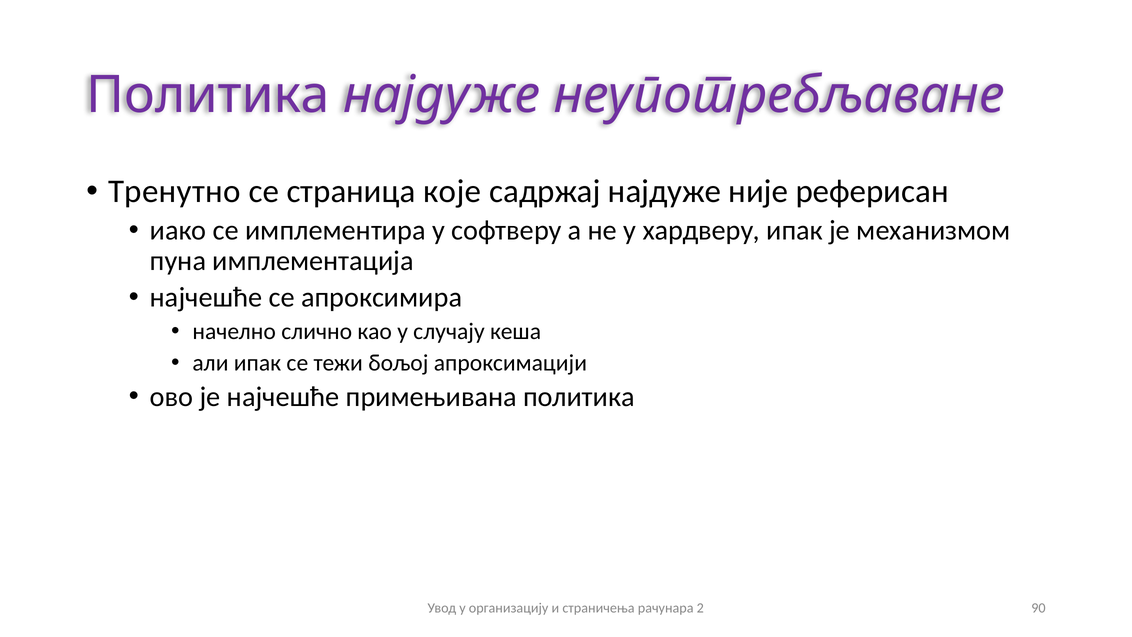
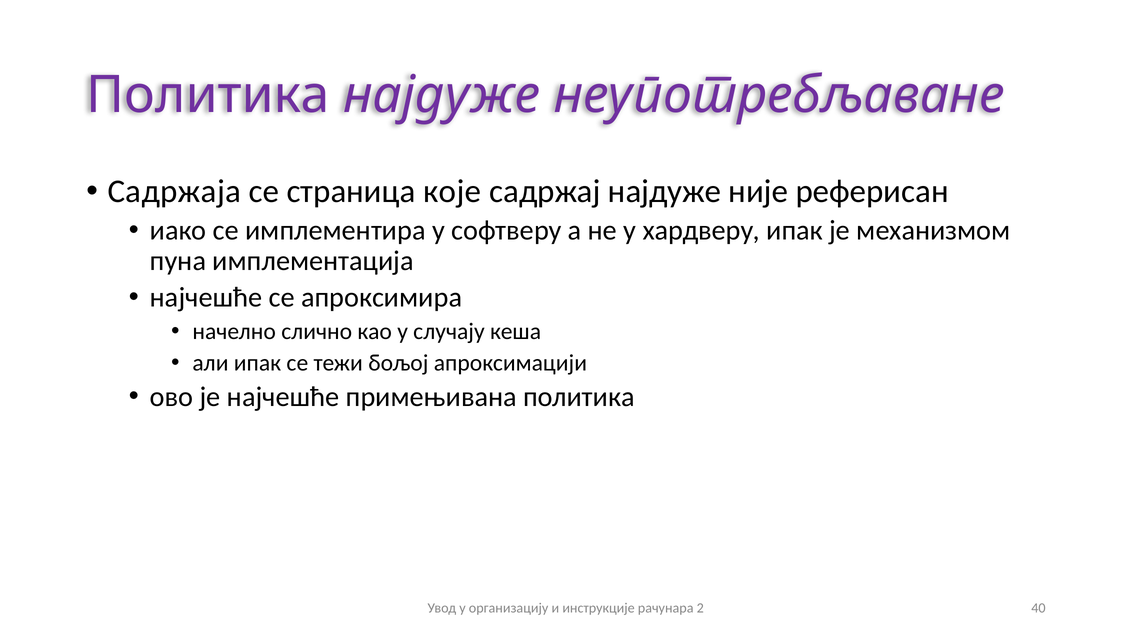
Тренутно: Тренутно -> Садржаја (174, 191)
страничења: страничења -> инструкције (599, 608)
90: 90 -> 40 (1038, 608)
